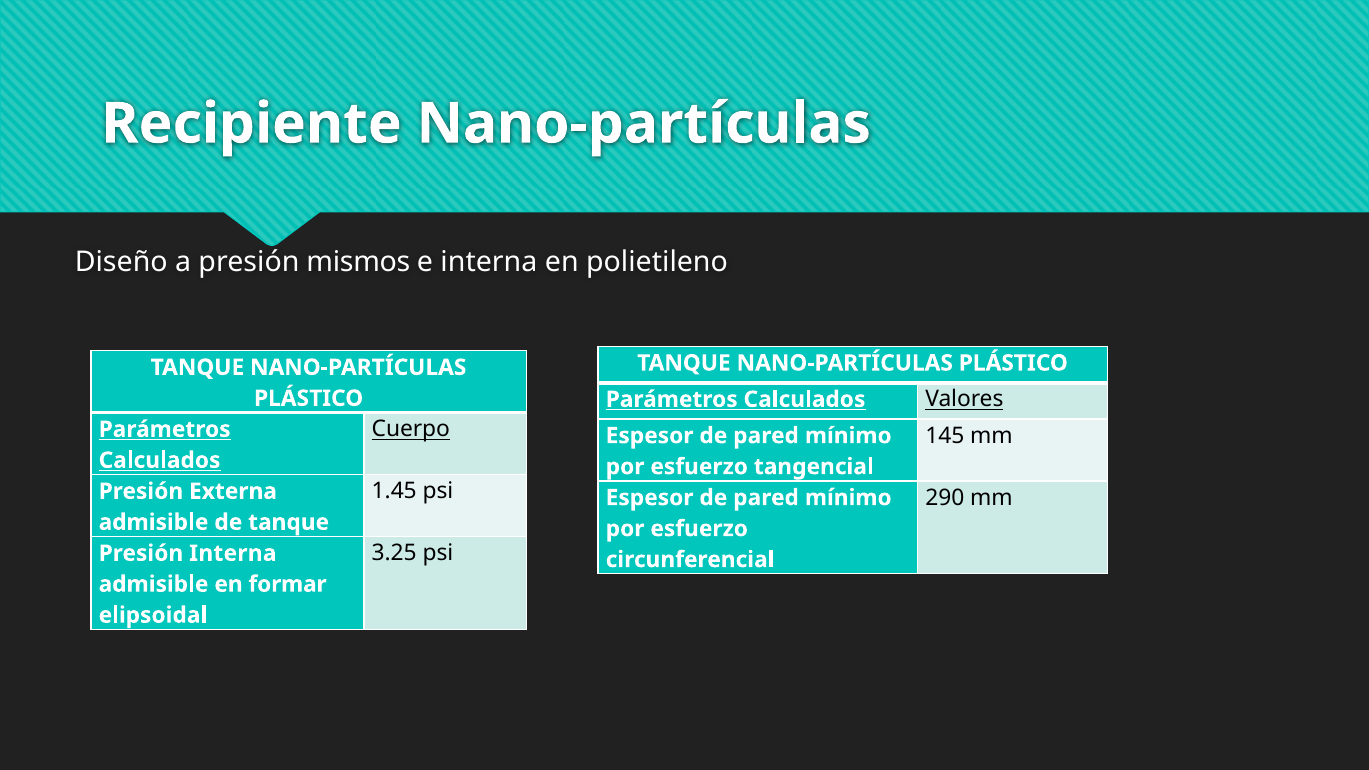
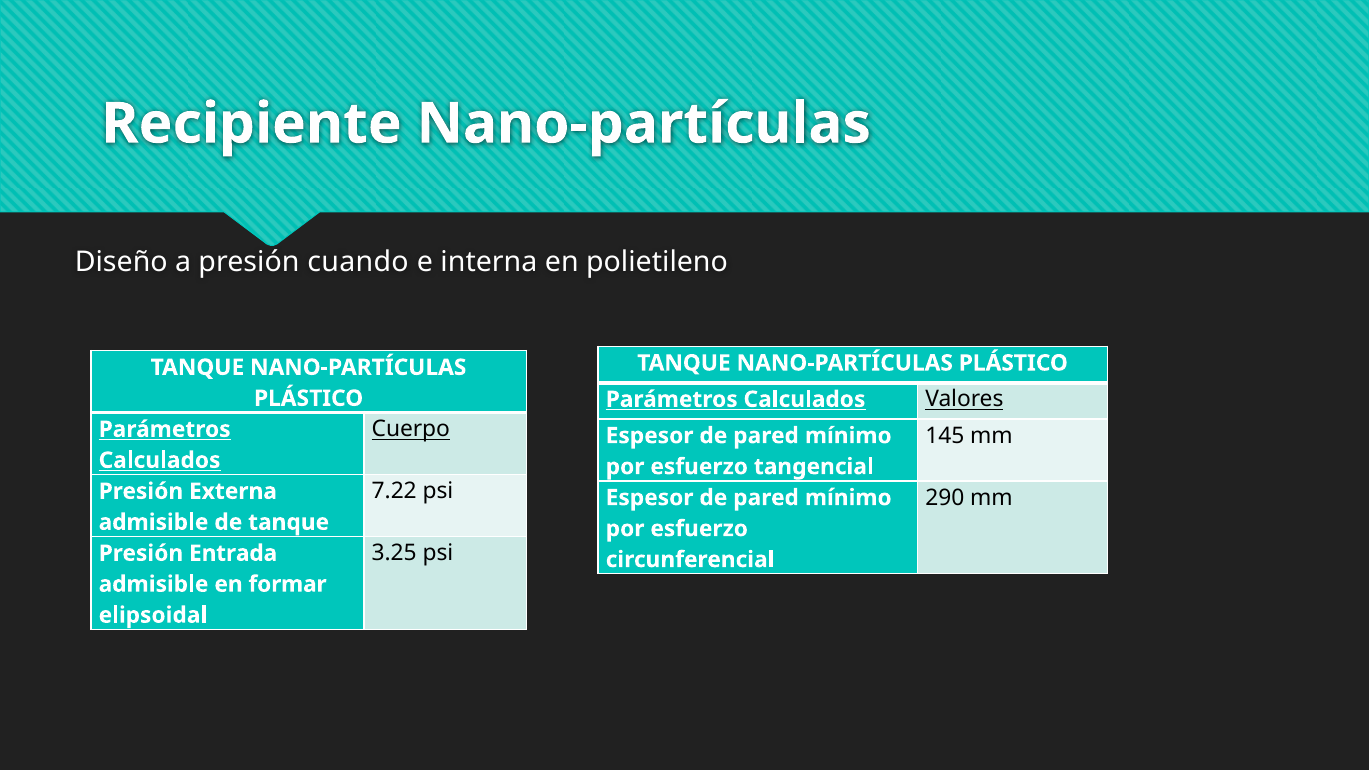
mismos: mismos -> cuando (358, 262)
1.45: 1.45 -> 7.22 (394, 491)
Presión Interna: Interna -> Entrada (233, 553)
